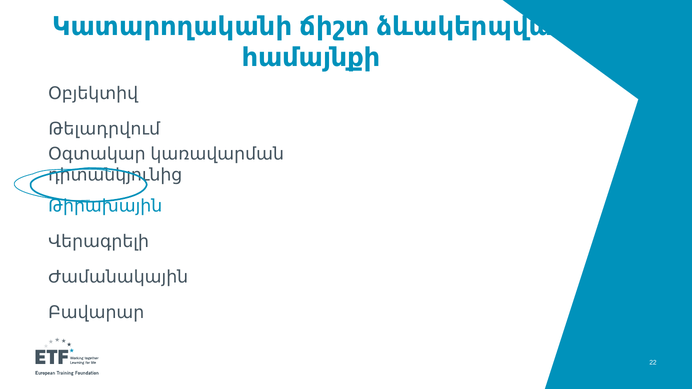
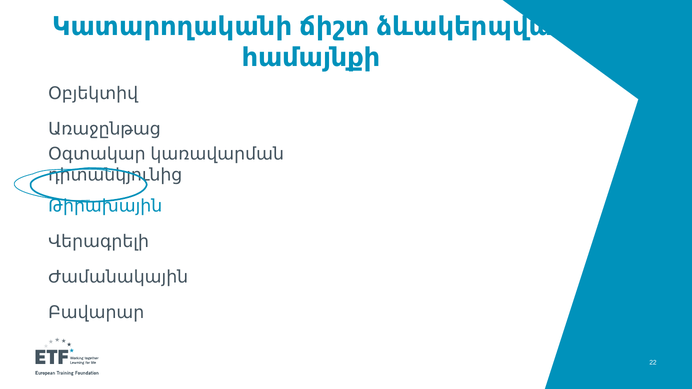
Թելադրվում: Թելադրվում -> Առաջընթաց (104, 129)
